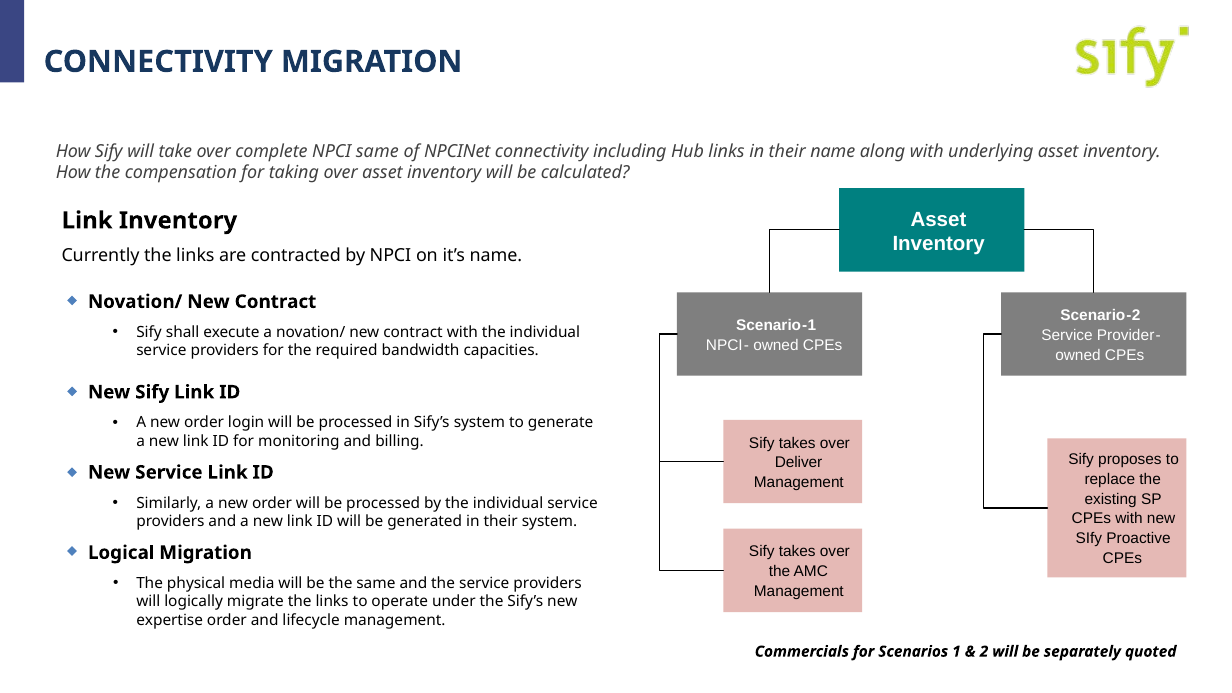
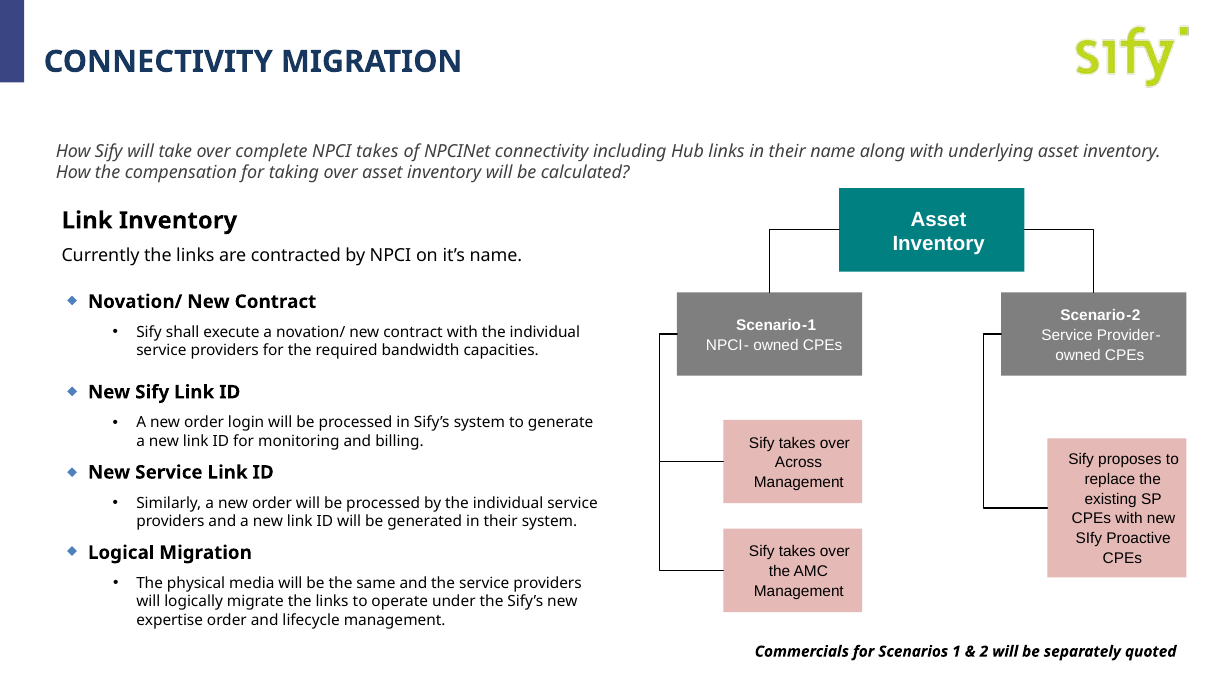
NPCI same: same -> takes (377, 151)
Deliver: Deliver -> Across (799, 463)
